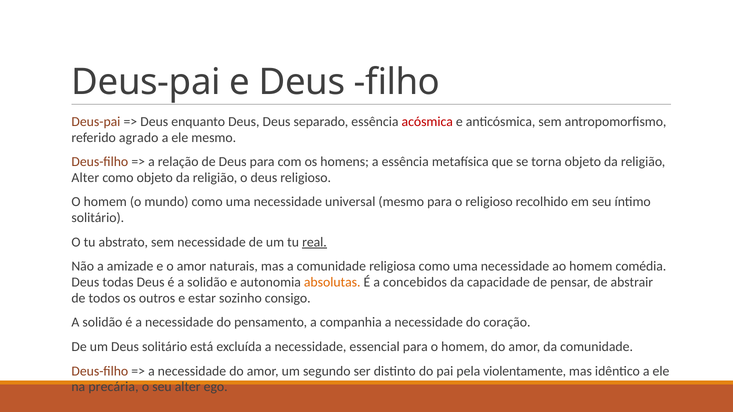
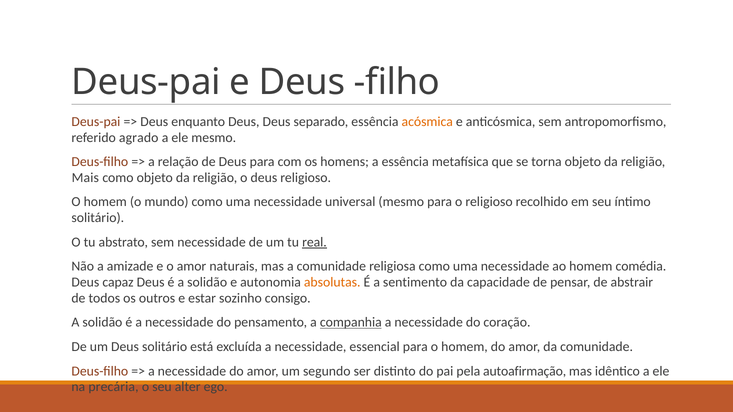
acósmica colour: red -> orange (427, 122)
Alter: Alter -> Mais (85, 178)
todas: todas -> capaz (118, 282)
concebidos: concebidos -> sentimento (415, 282)
companhia underline: none -> present (351, 323)
violentamente: violentamente -> autoafirmação (525, 371)
